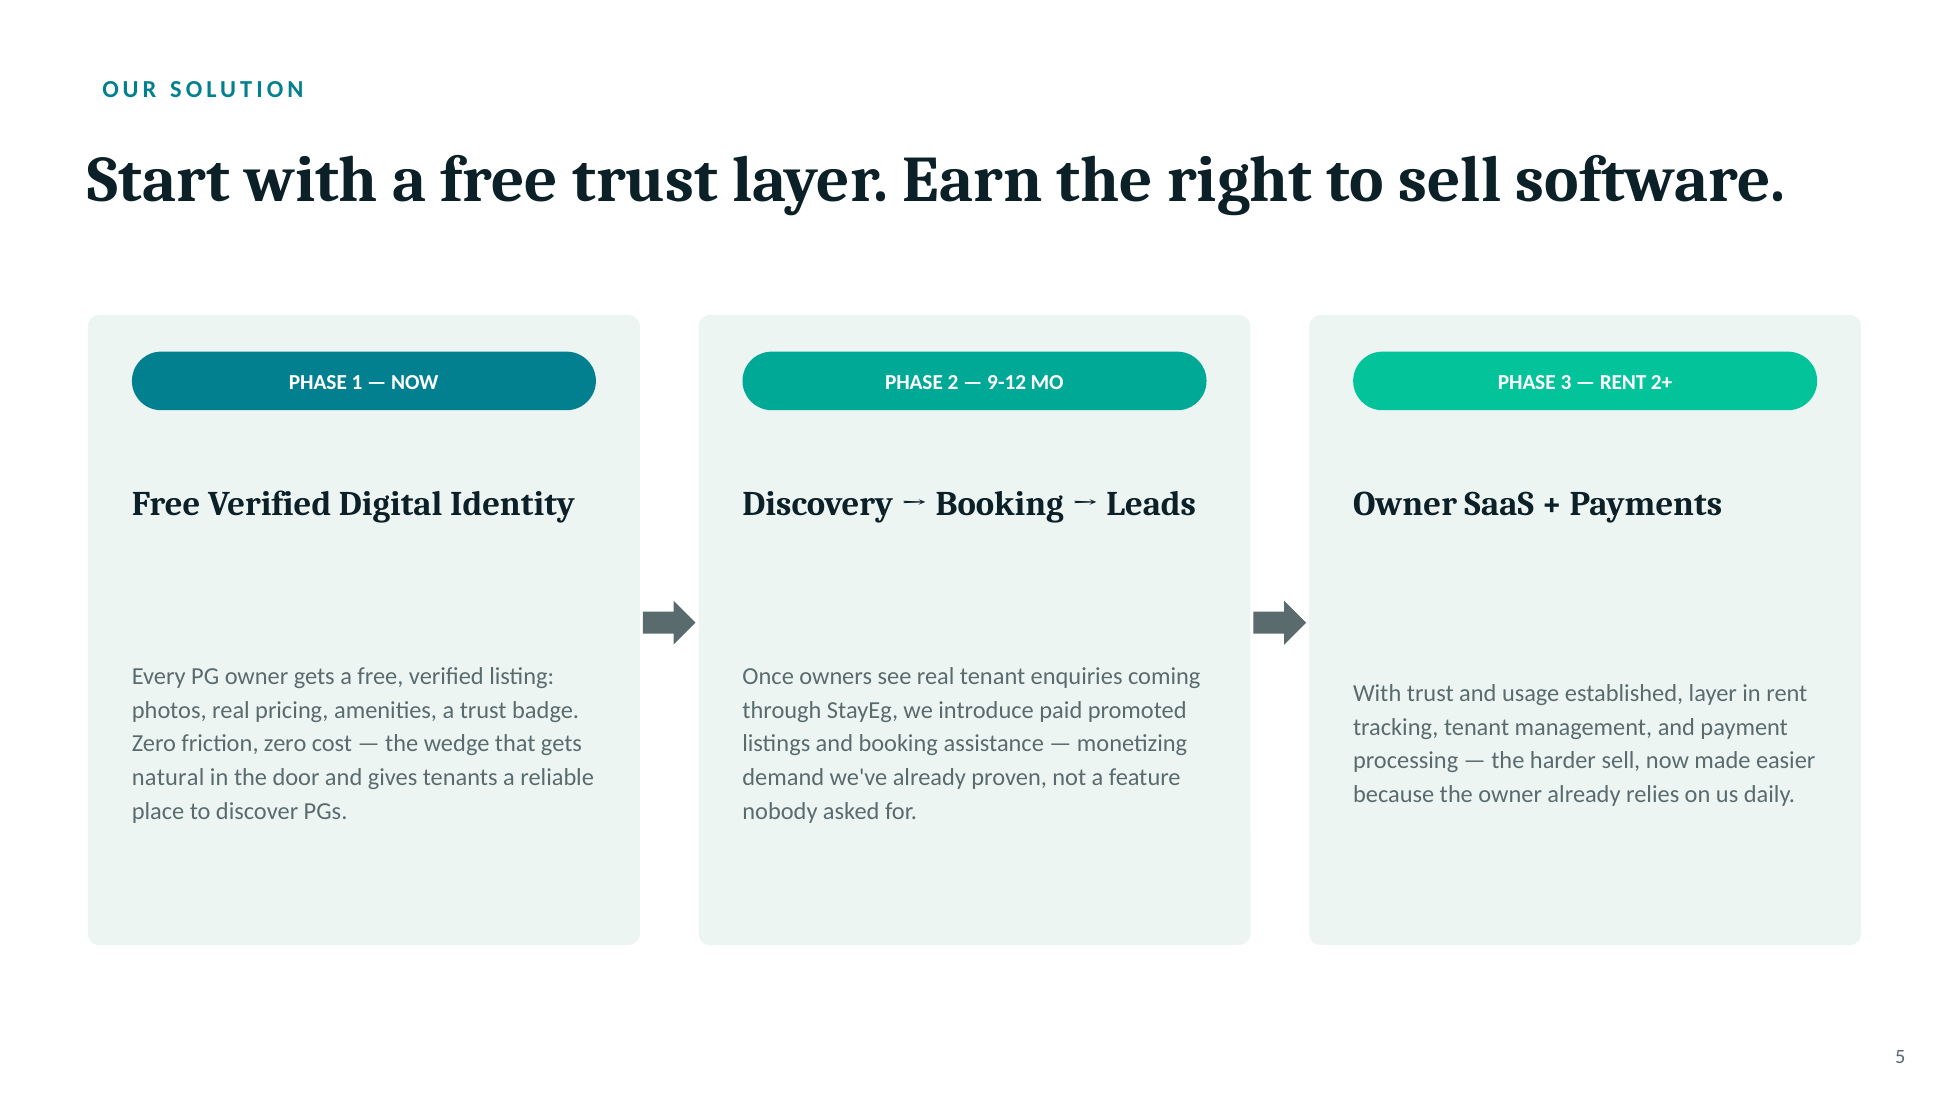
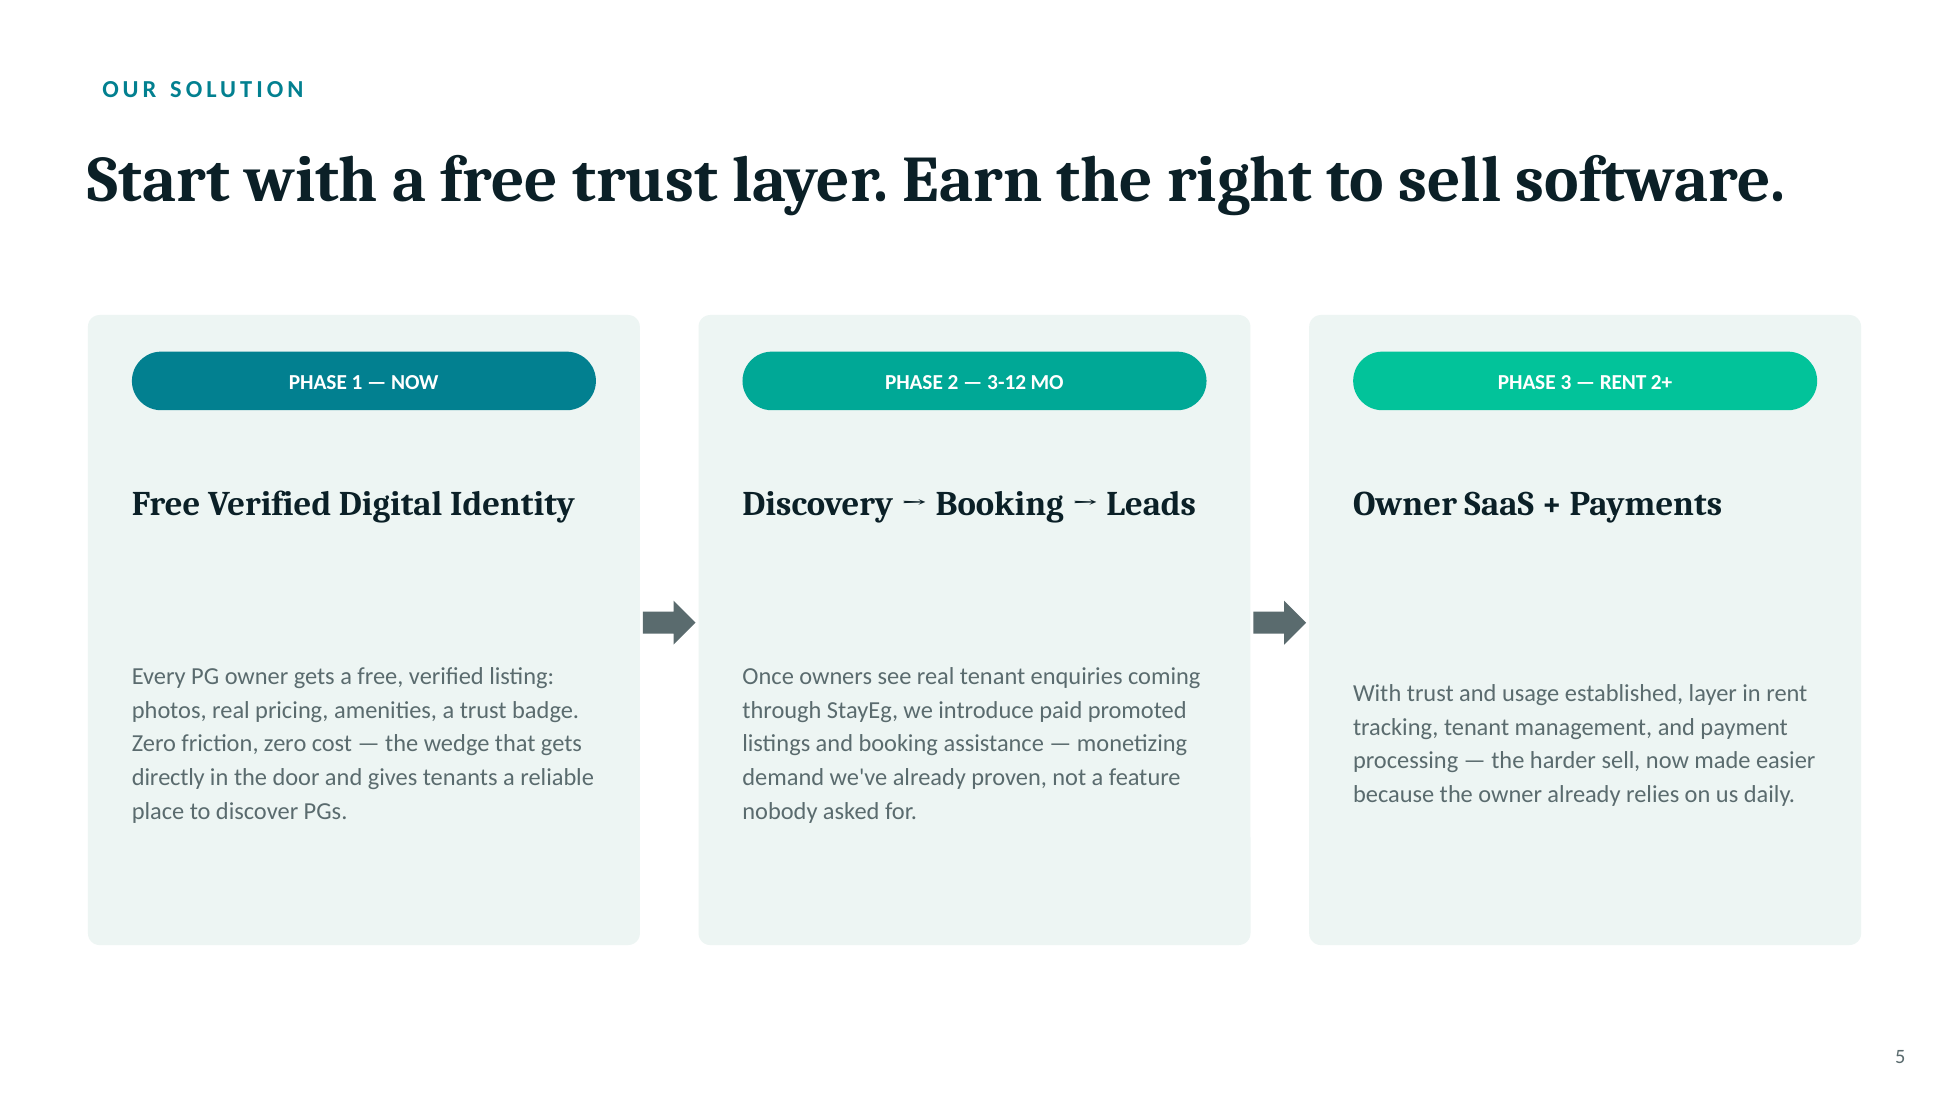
9-12: 9-12 -> 3-12 (1007, 382)
natural: natural -> directly (168, 778)
